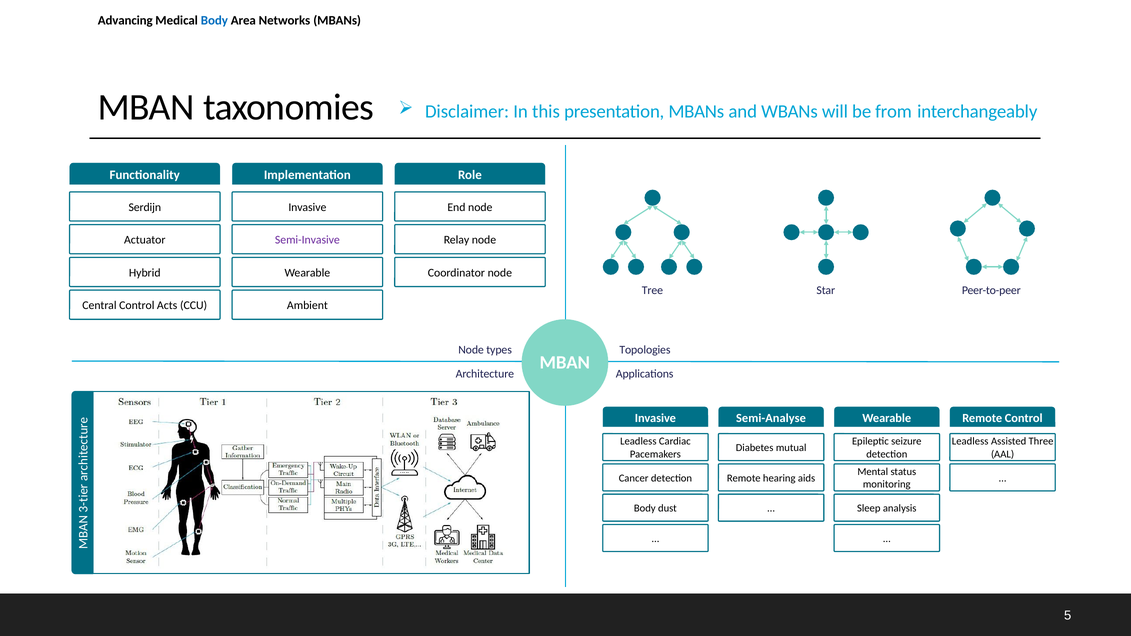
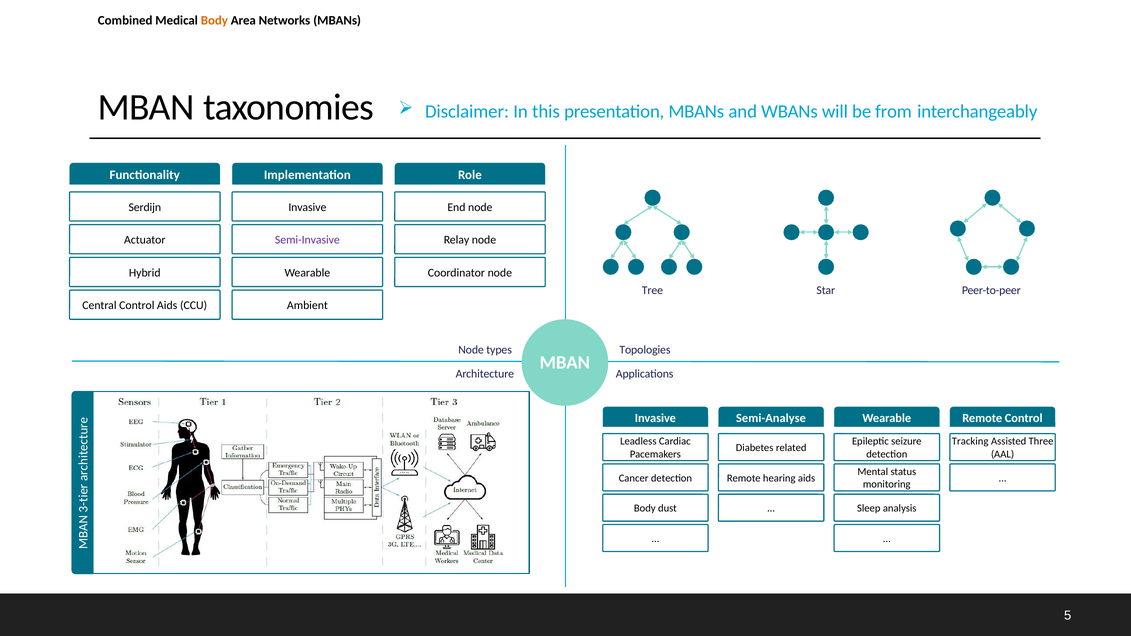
Advancing: Advancing -> Combined (125, 20)
Body colour: blue -> orange (214, 20)
Control Acts: Acts -> Aids (167, 306)
Leadless: Leadless -> Tracking (970, 442)
mutual: mutual -> related (791, 448)
